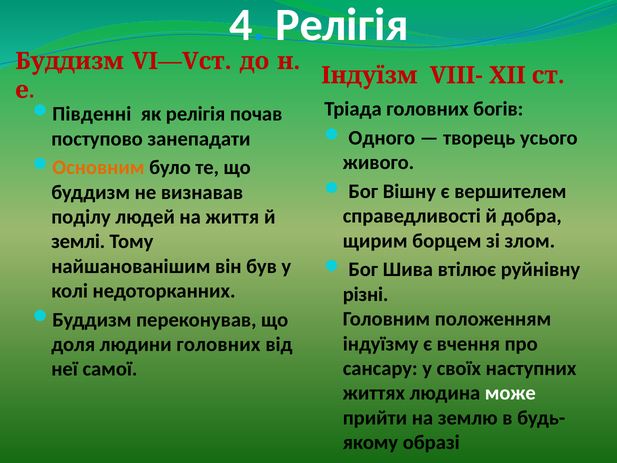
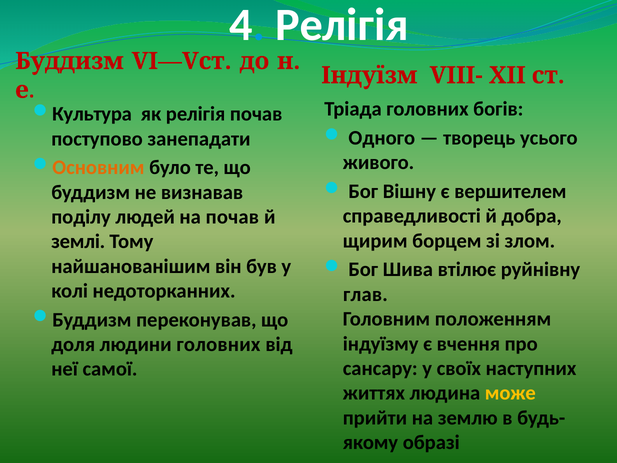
Південні: Південні -> Культура (92, 114)
на життя: життя -> почав (232, 217)
різні: різні -> глав (365, 294)
може colour: white -> yellow (510, 393)
